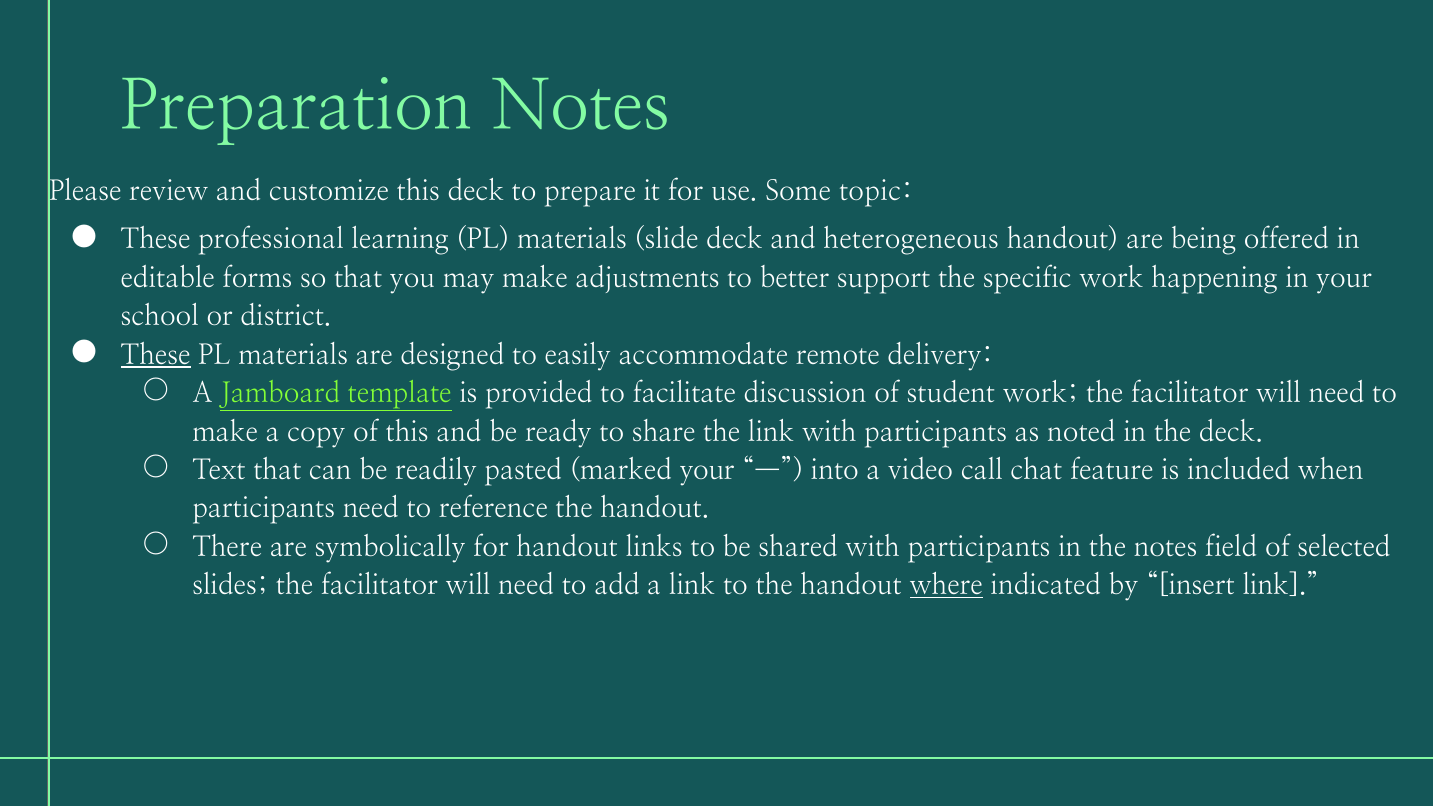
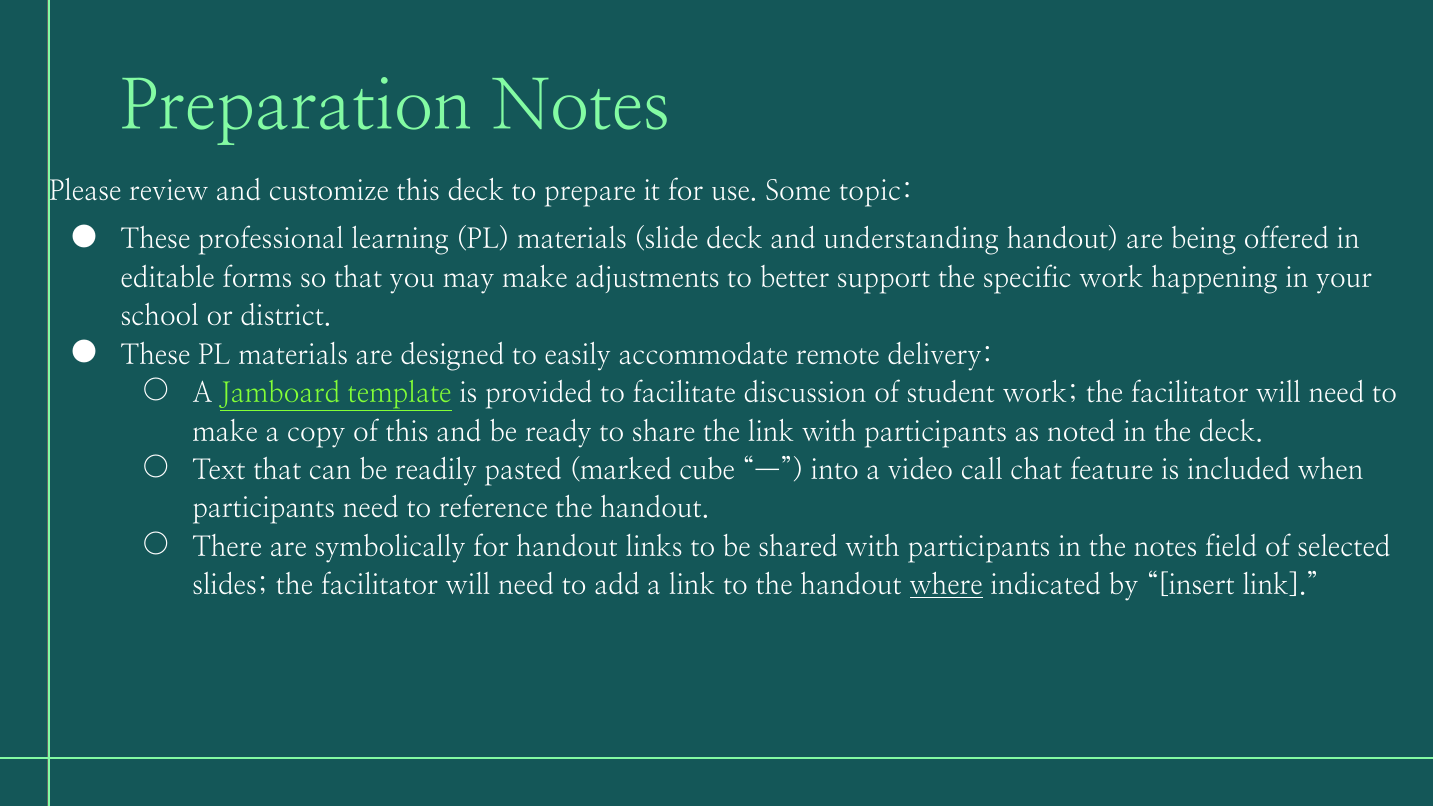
heterogeneous: heterogeneous -> understanding (911, 240)
These underline: present -> none (156, 355)
marked your: your -> cube (707, 470)
